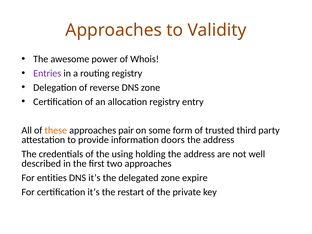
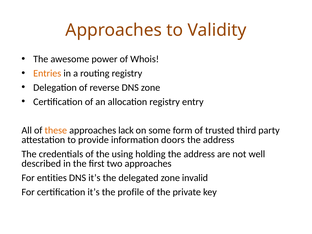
Entries colour: purple -> orange (47, 73)
pair: pair -> lack (126, 130)
expire: expire -> invalid (195, 178)
restart: restart -> profile (131, 192)
